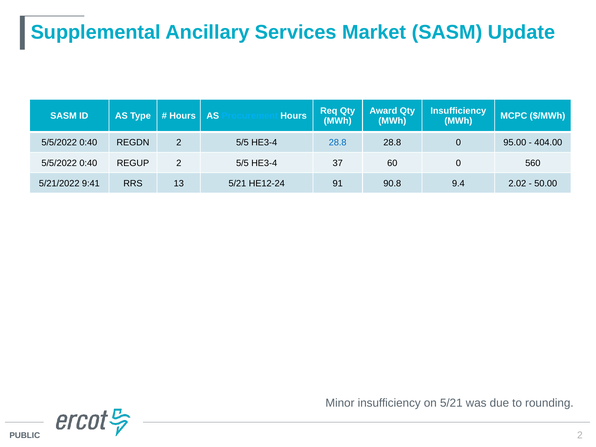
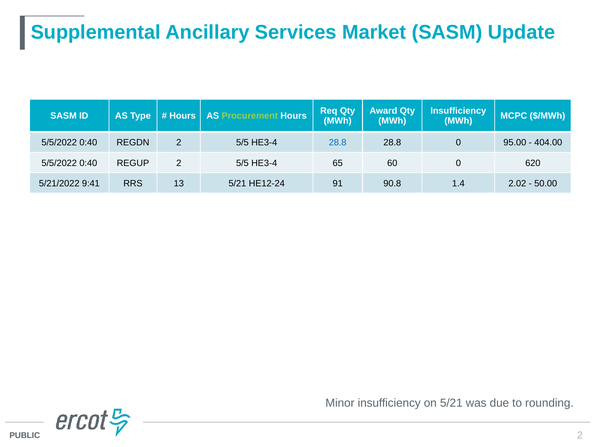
Procurement colour: light blue -> light green (250, 116)
37: 37 -> 65 (338, 163)
560: 560 -> 620 (533, 163)
9.4: 9.4 -> 1.4 (458, 183)
